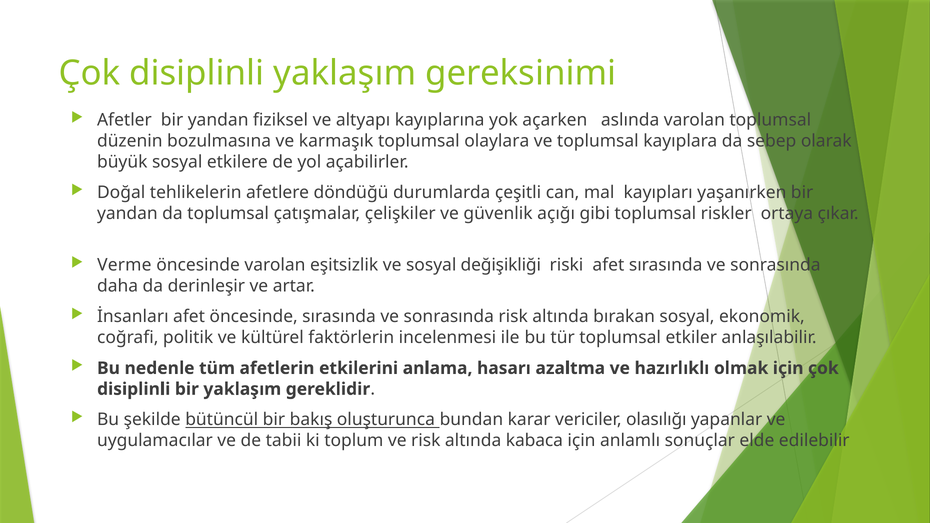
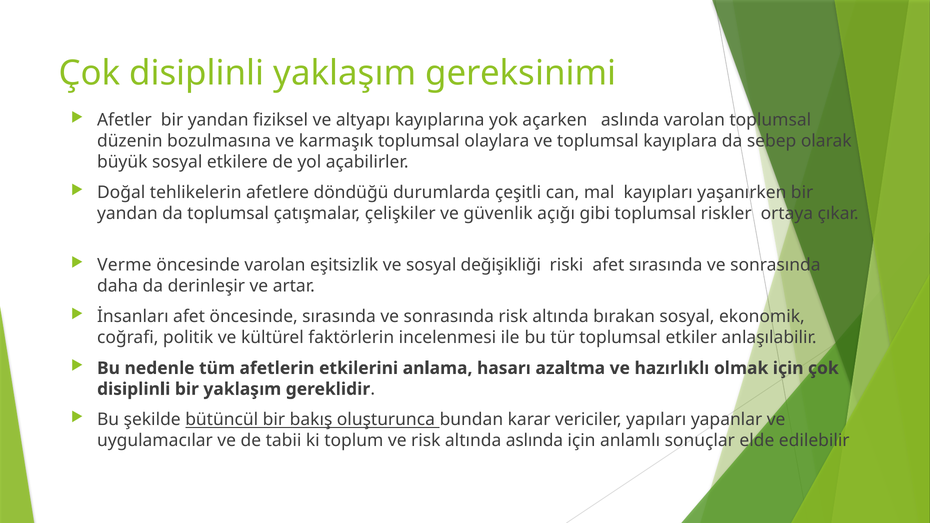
olasılığı: olasılığı -> yapıları (656, 420)
altında kabaca: kabaca -> aslında (534, 441)
